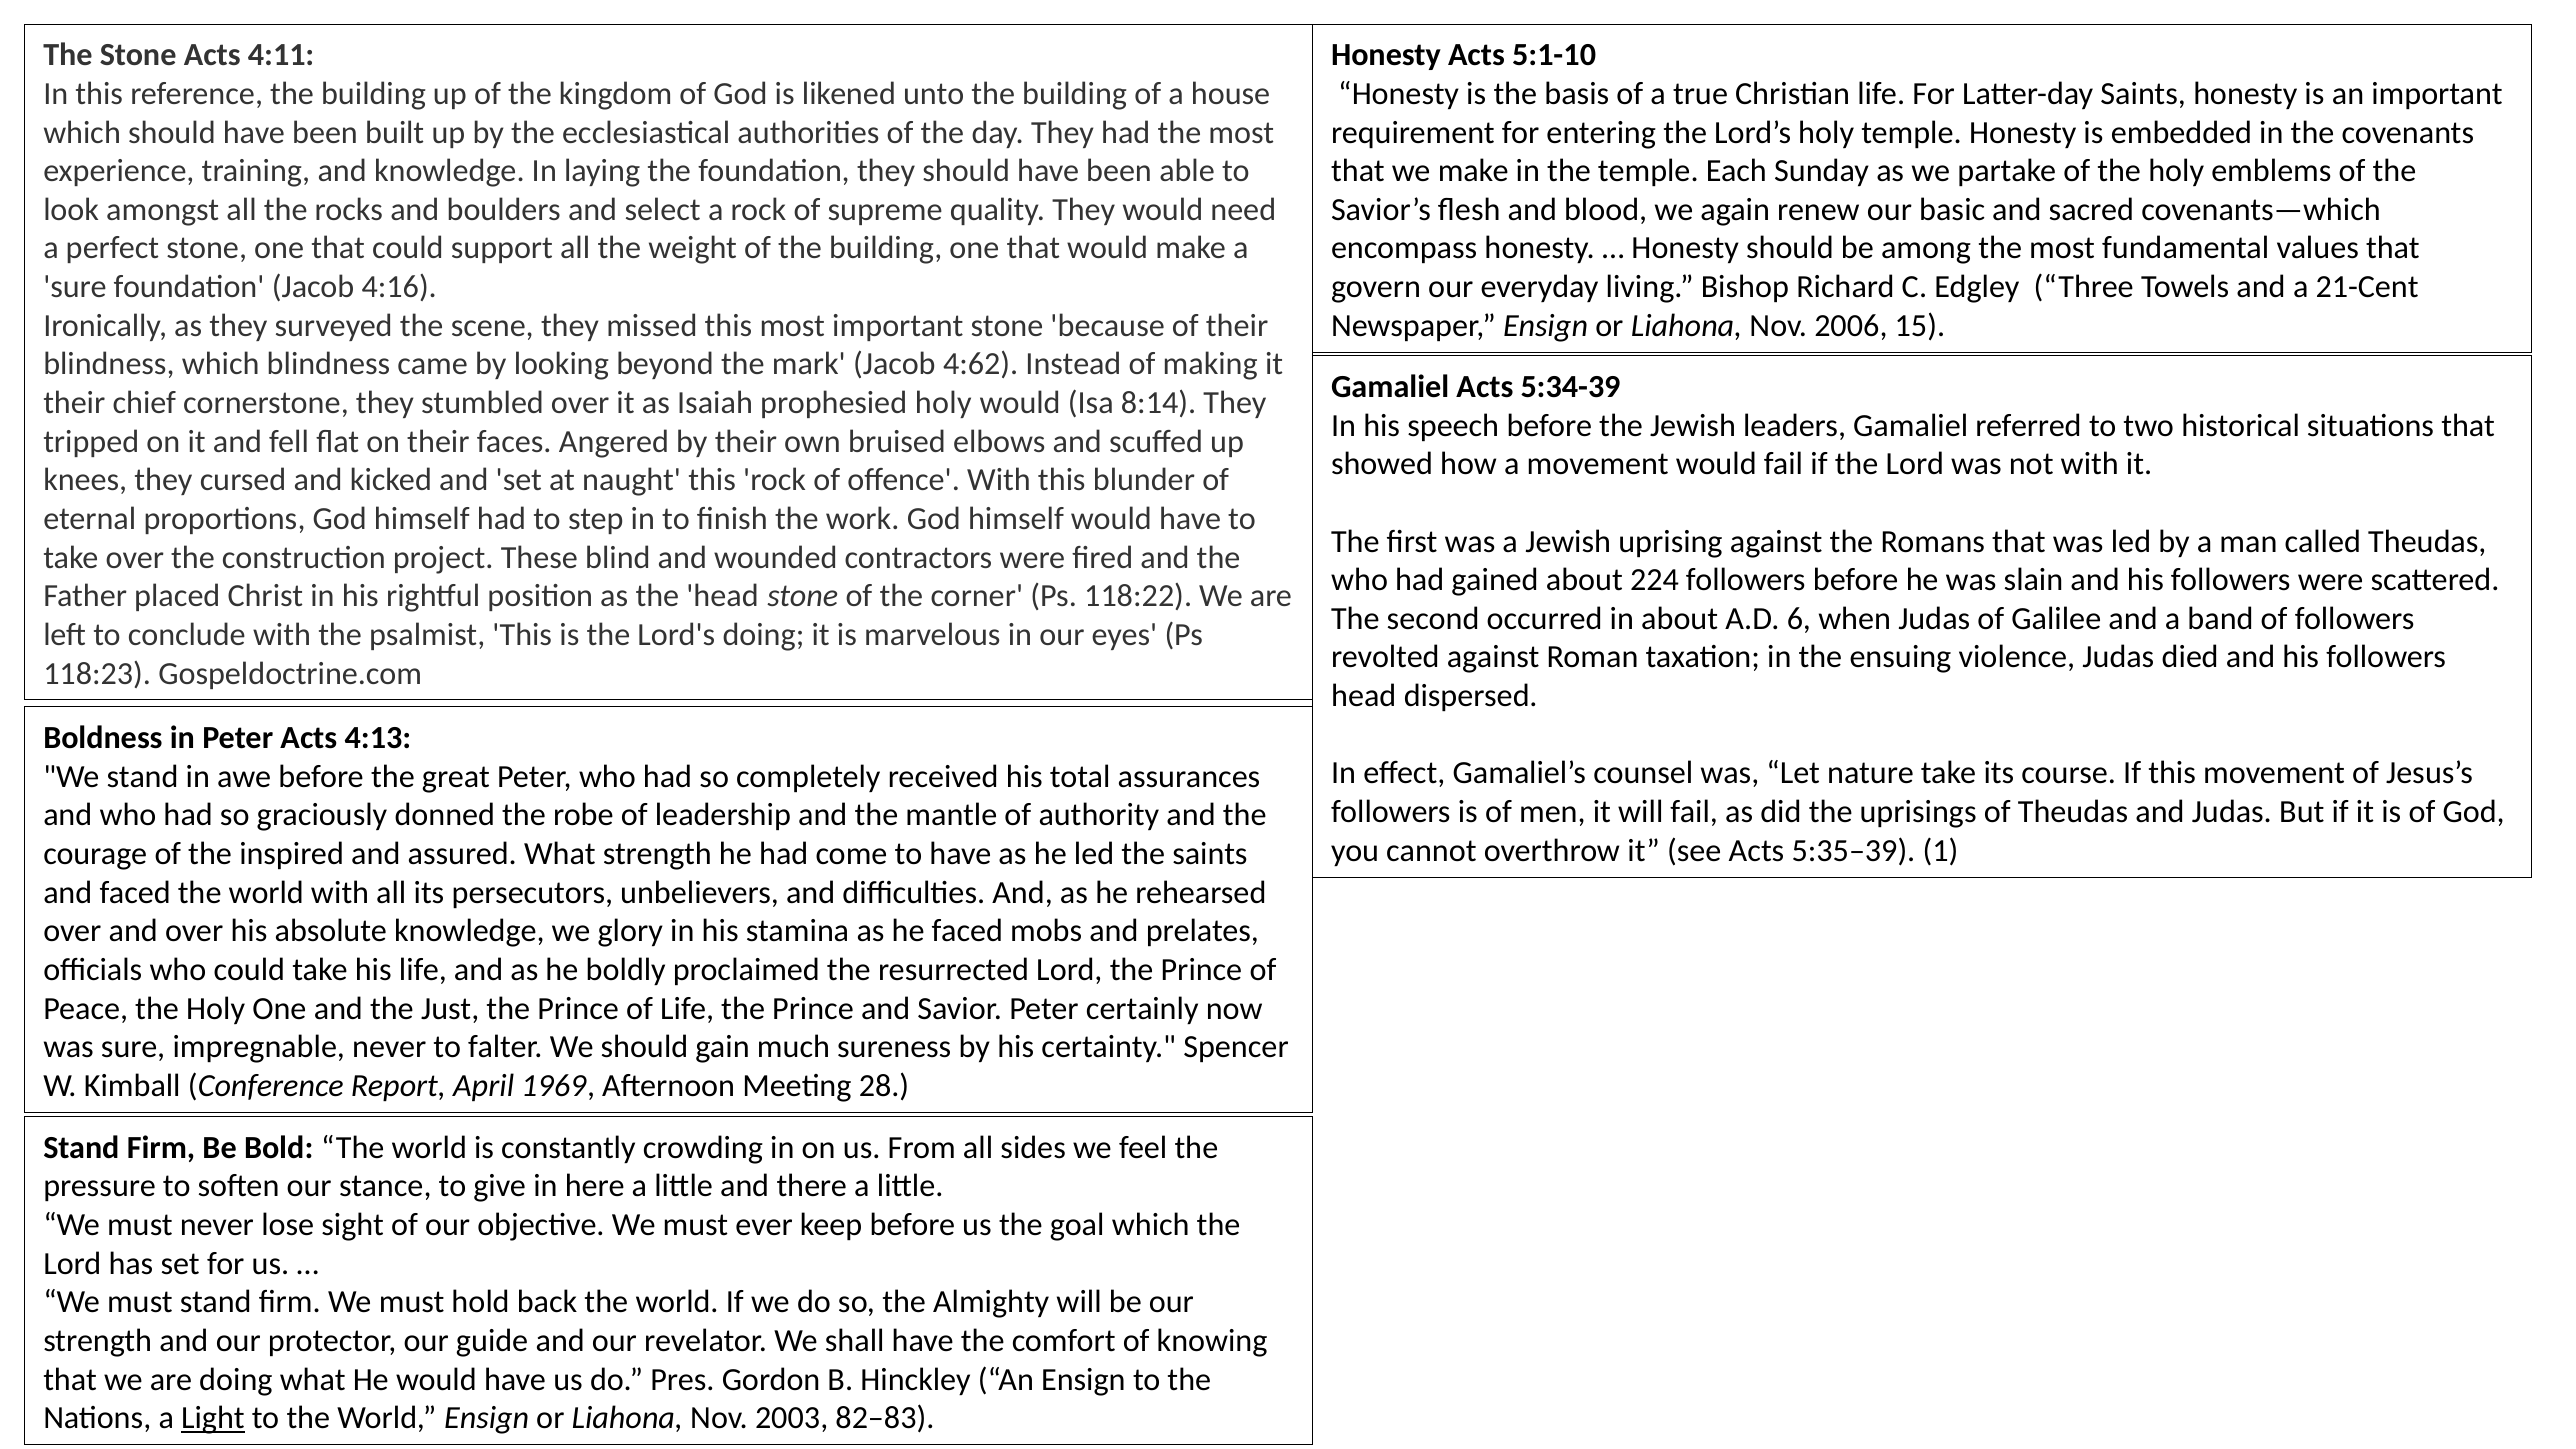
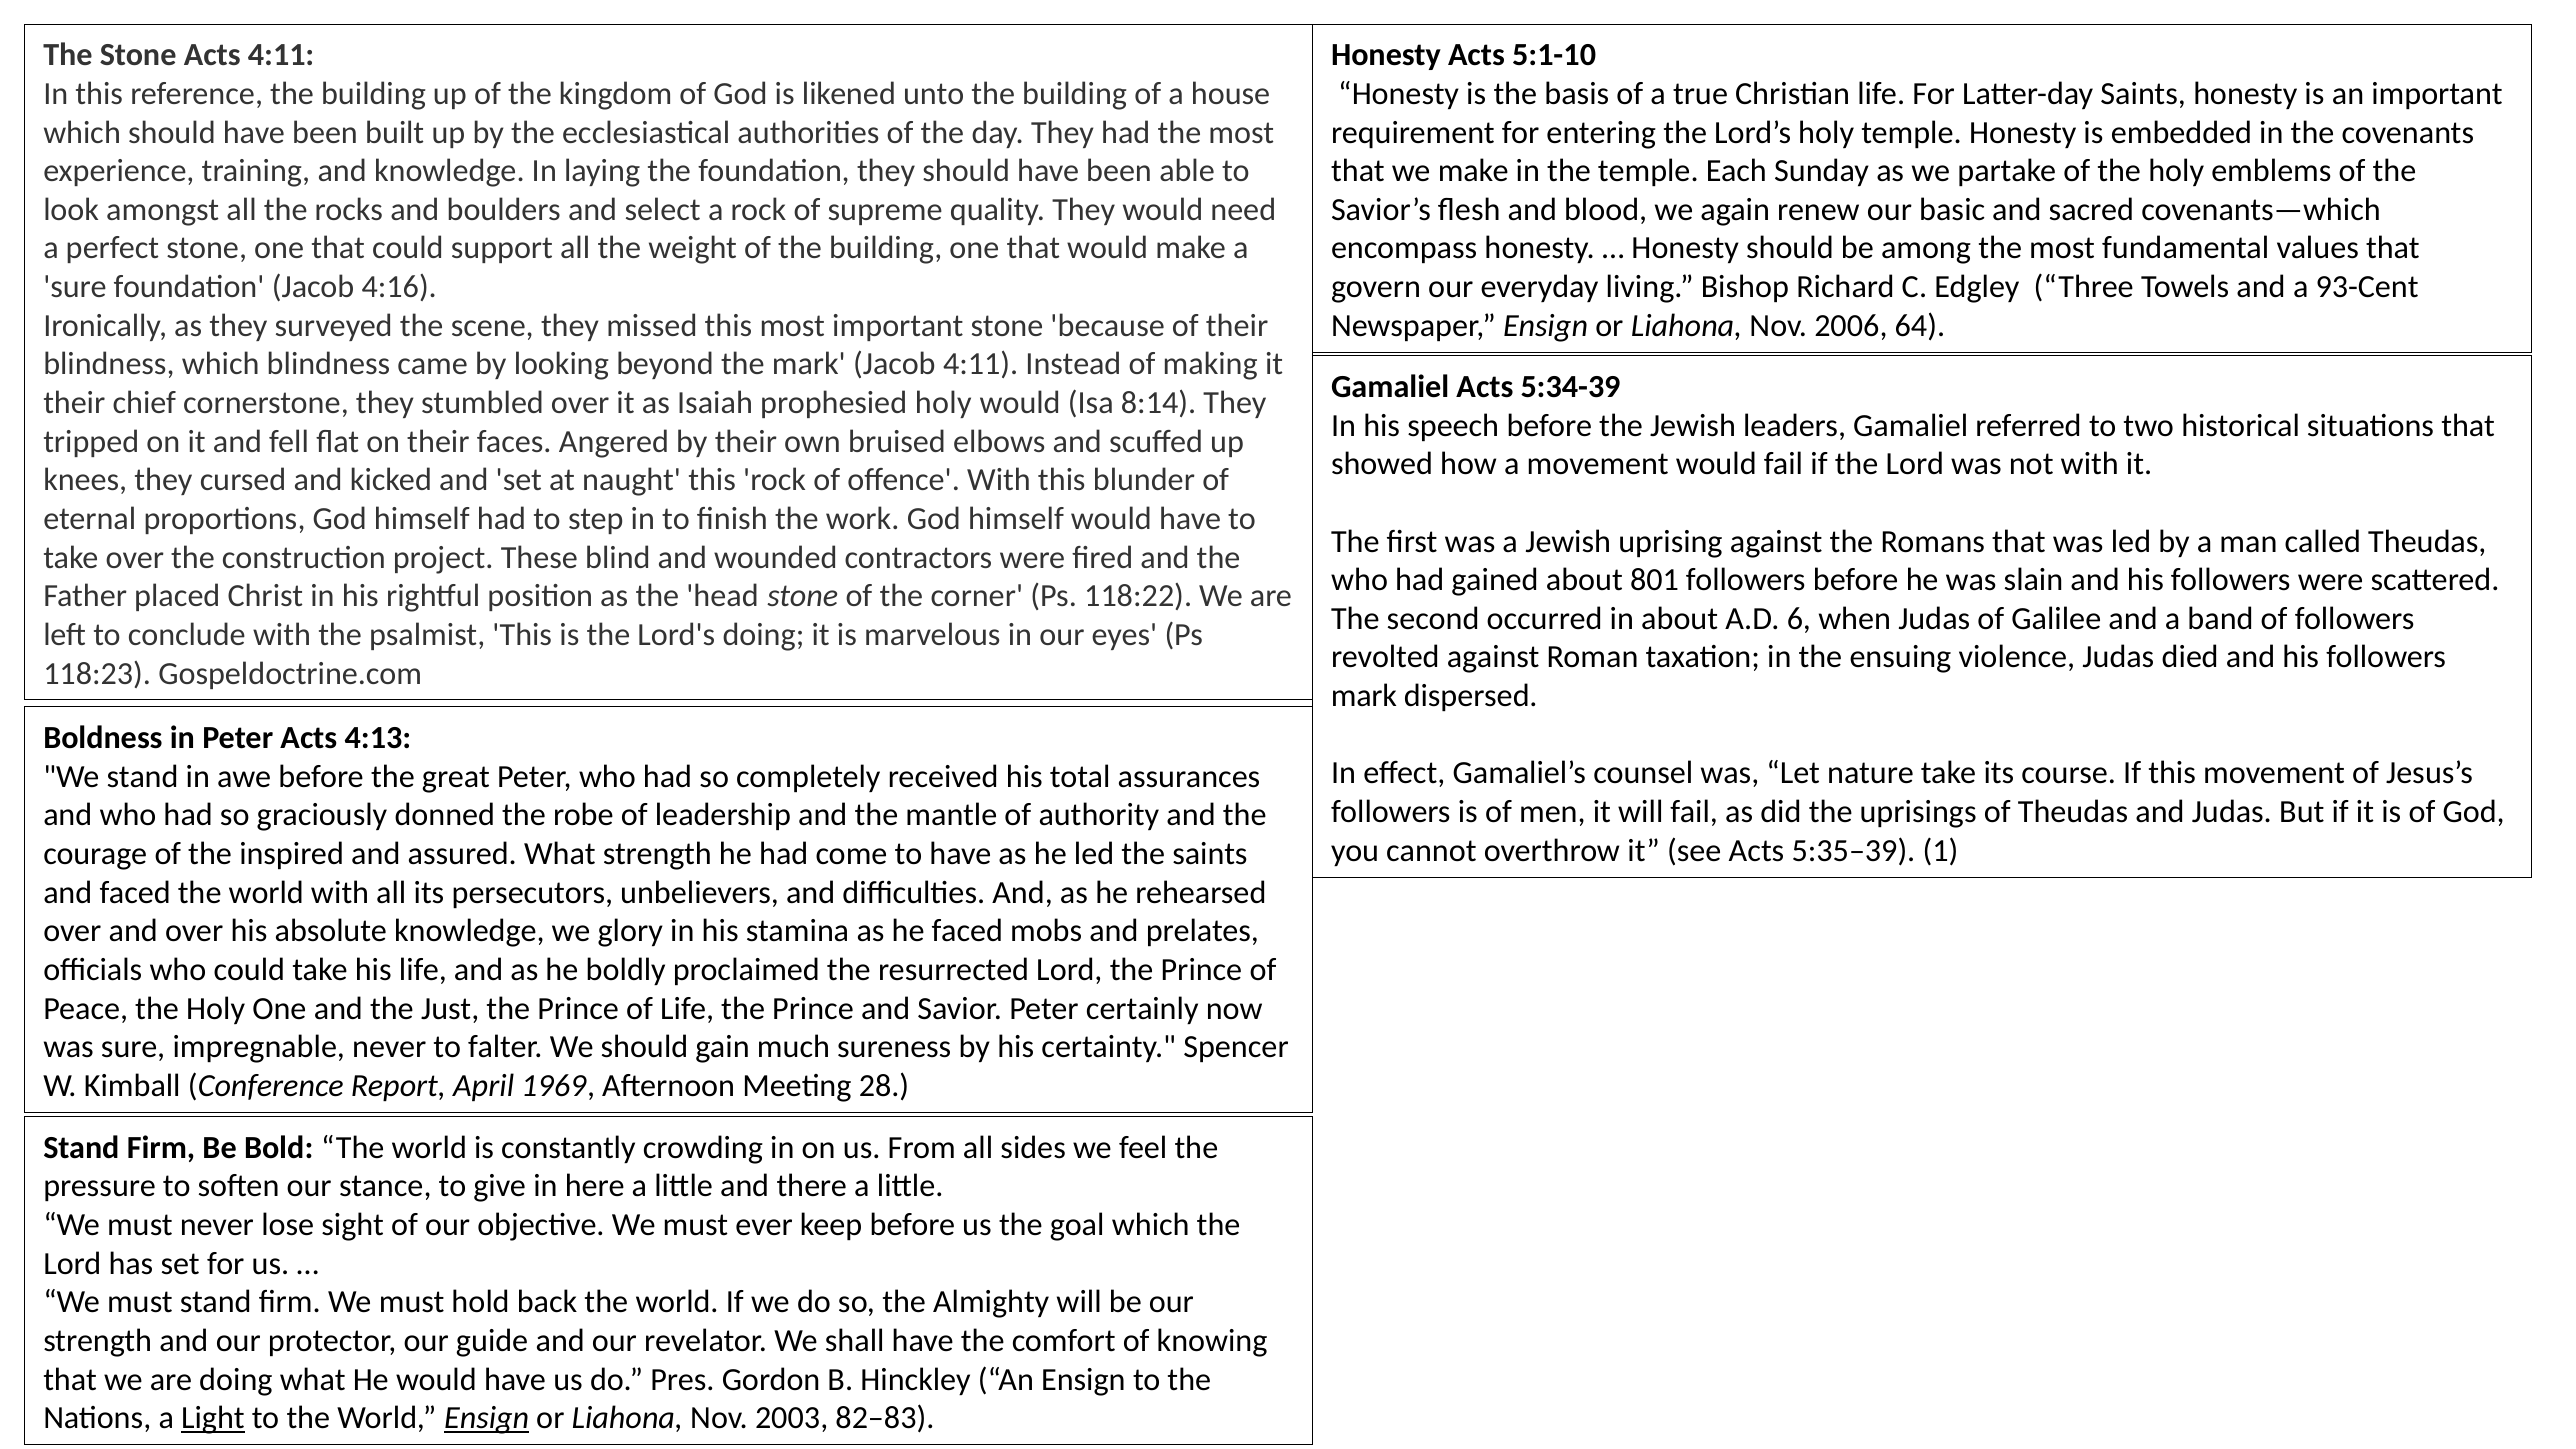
21-Cent: 21-Cent -> 93-Cent (2367, 287)
15: 15 -> 64 (1920, 326)
Jacob 4:62: 4:62 -> 4:11 (981, 364)
224: 224 -> 801 (1654, 580)
head: head -> mark (1364, 696)
Ensign underline: none -> present (487, 1418)
